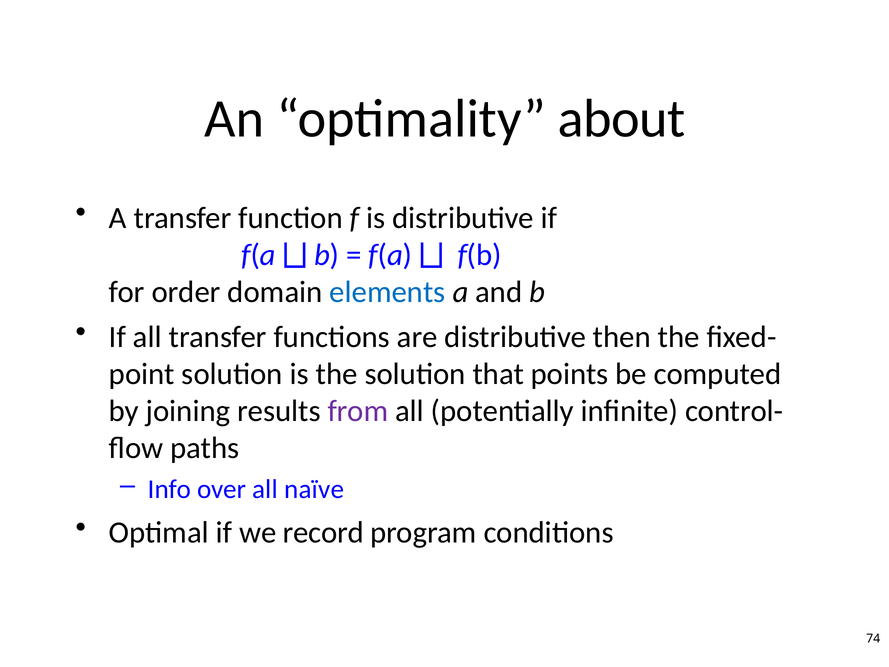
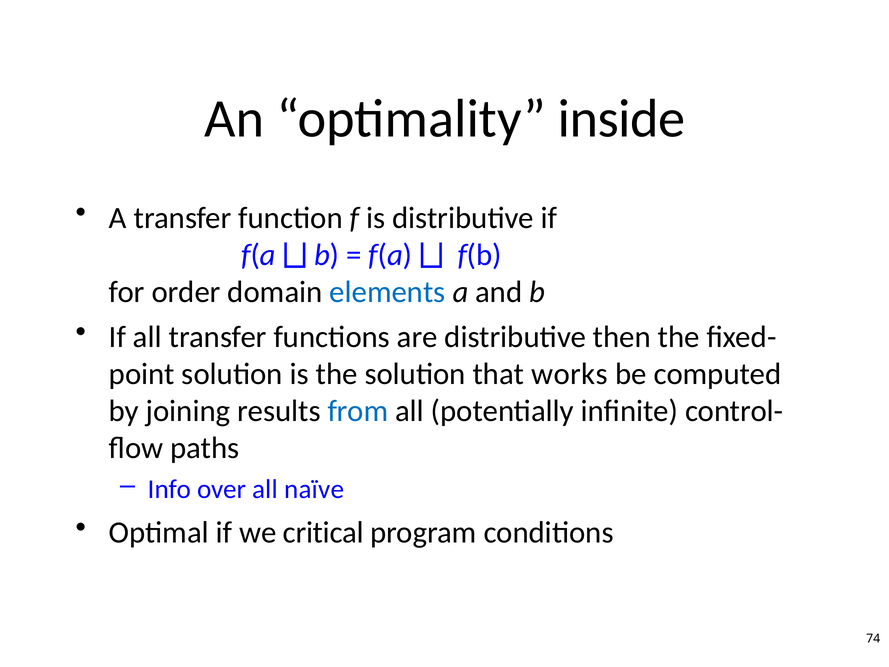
about: about -> inside (621, 119)
points: points -> works (569, 374)
from colour: purple -> blue (358, 411)
record: record -> critical (323, 532)
